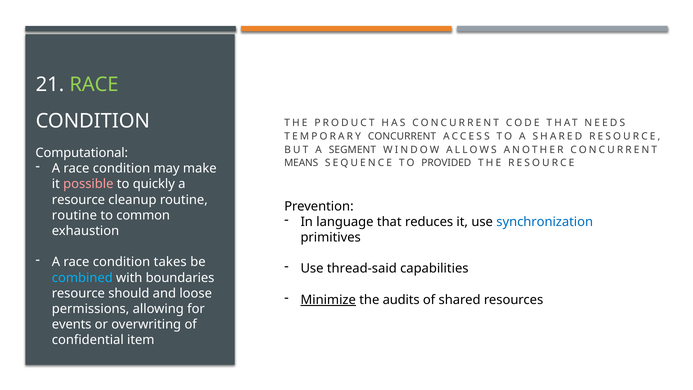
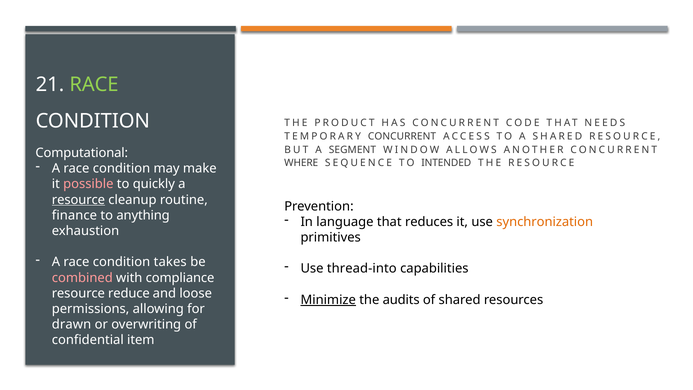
MEANS: MEANS -> WHERE (301, 163)
PROVIDED: PROVIDED -> INTENDED (446, 163)
resource underline: none -> present (78, 200)
routine: routine -> finance (74, 215)
common: common -> anything (143, 215)
synchronization colour: blue -> orange (545, 222)
thread-said: thread-said -> thread-into (362, 269)
combined colour: light blue -> pink (82, 278)
boundaries: boundaries -> compliance (180, 278)
should: should -> reduce (129, 293)
events: events -> drawn (72, 324)
